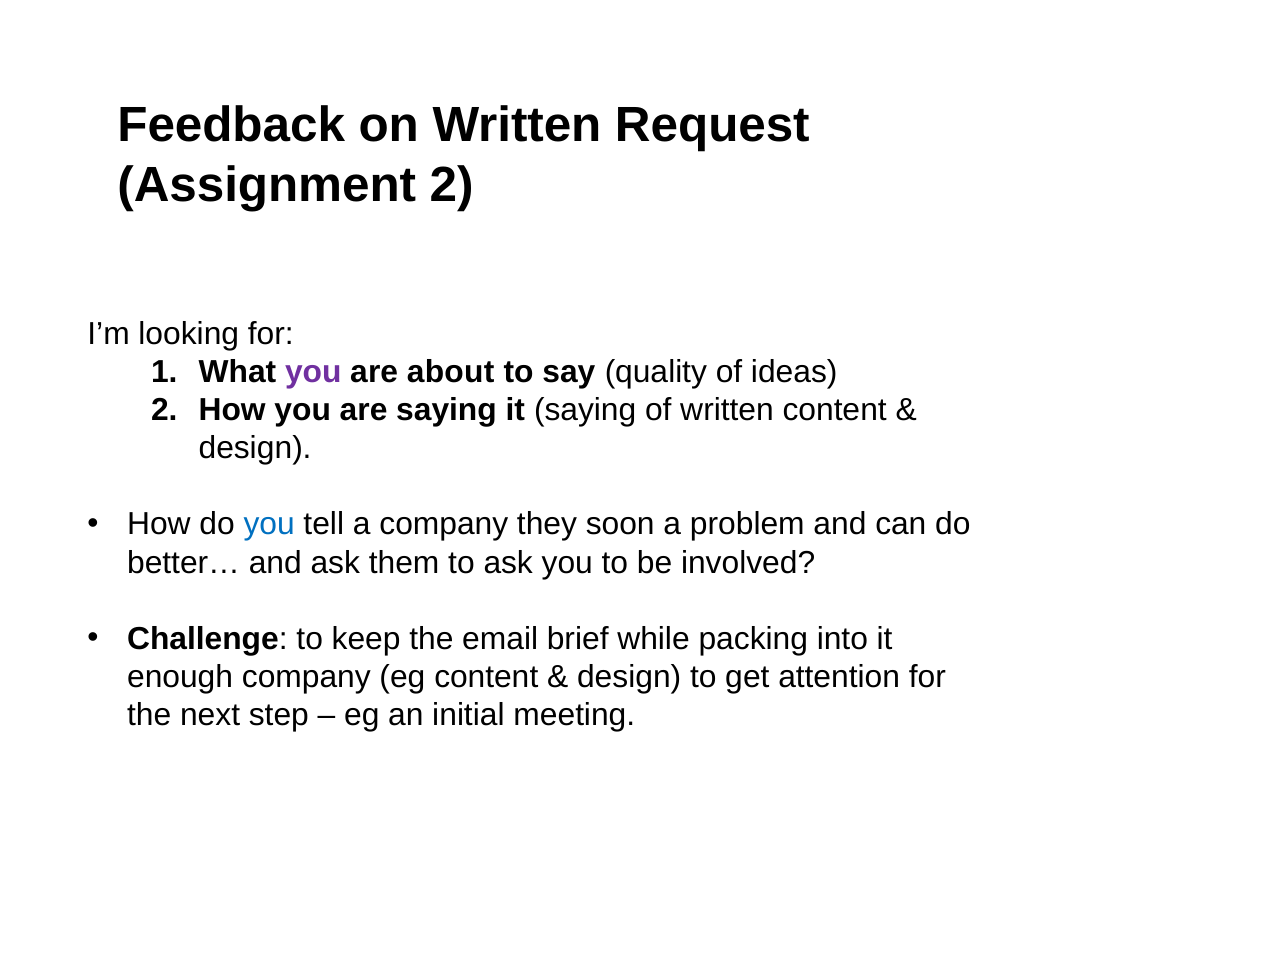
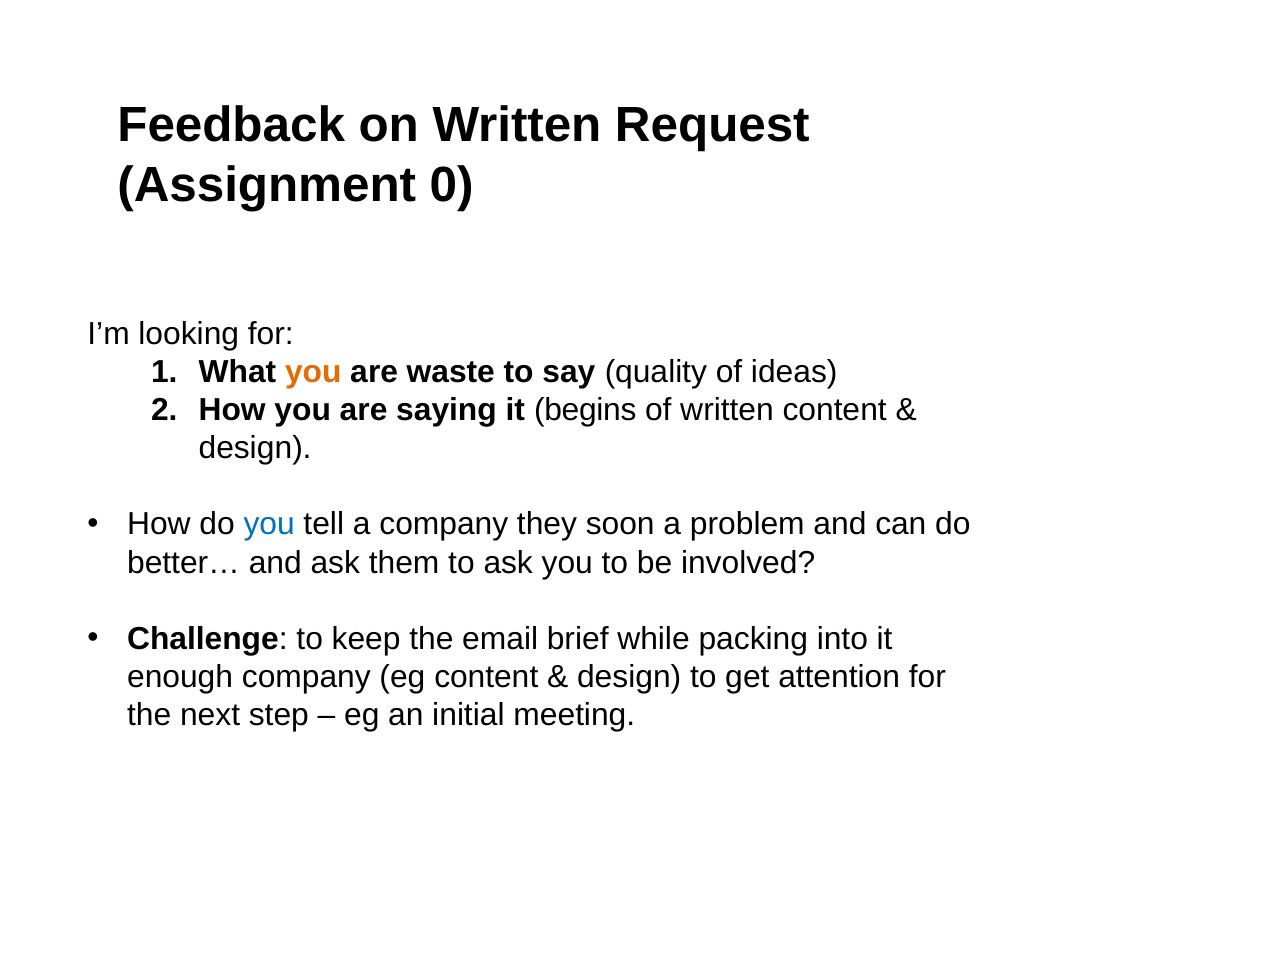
Assignment 2: 2 -> 0 (452, 185)
you colour: purple -> orange (313, 372)
about: about -> waste (451, 372)
it saying: saying -> begins (585, 410)
